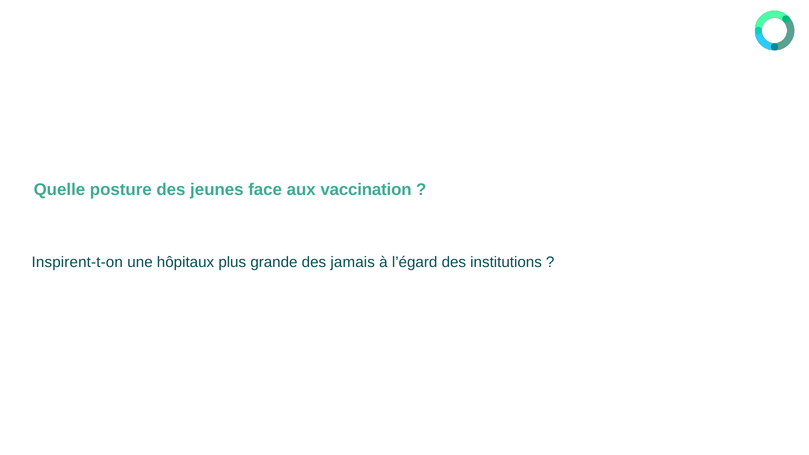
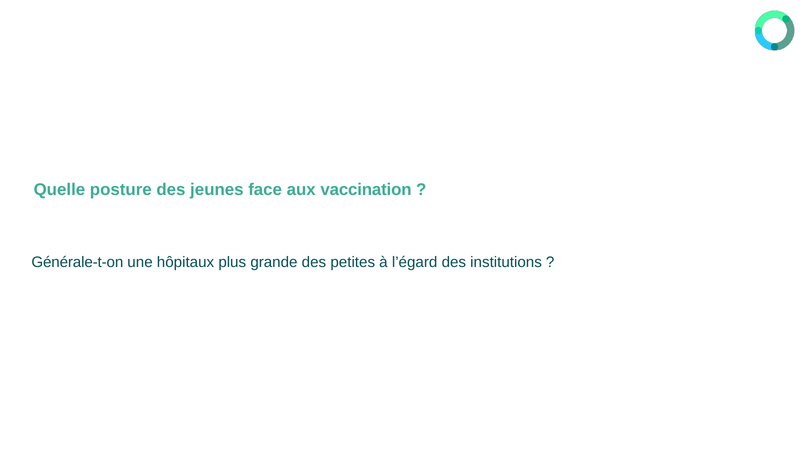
Inspirent-t-on: Inspirent-t-on -> Générale-t-on (77, 262)
jamais: jamais -> petites (353, 262)
